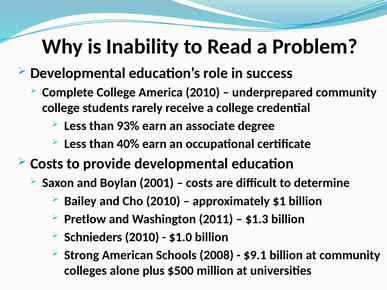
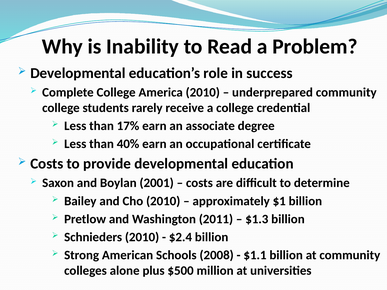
93%: 93% -> 17% (128, 126)
$1.0: $1.0 -> $2.4 (180, 237)
$9.1: $9.1 -> $1.1 (255, 255)
